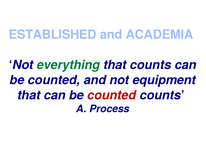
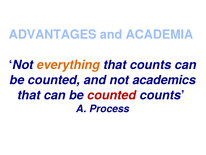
ESTABLISHED: ESTABLISHED -> ADVANTAGES (53, 35)
everything colour: green -> orange (68, 65)
equipment: equipment -> academics (164, 80)
